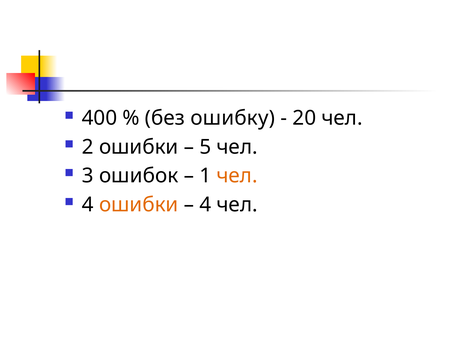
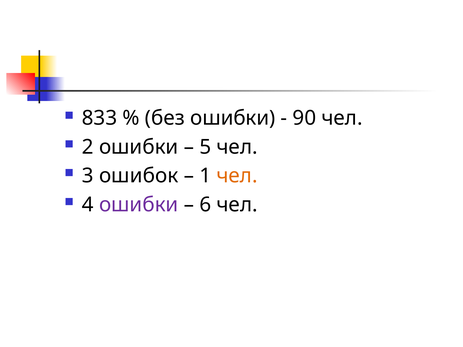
400: 400 -> 833 (100, 118)
без ошибку: ошибку -> ошибки (233, 118)
20: 20 -> 90 (304, 118)
ошибки colour: orange -> purple (139, 205)
4: 4 -> 6 (205, 205)
